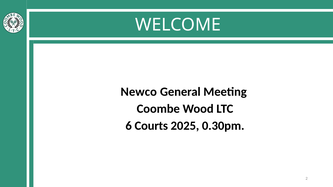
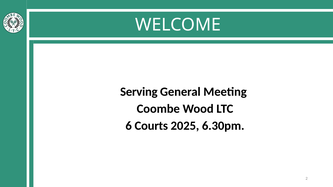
Newco: Newco -> Serving (139, 92)
0.30pm: 0.30pm -> 6.30pm (223, 126)
